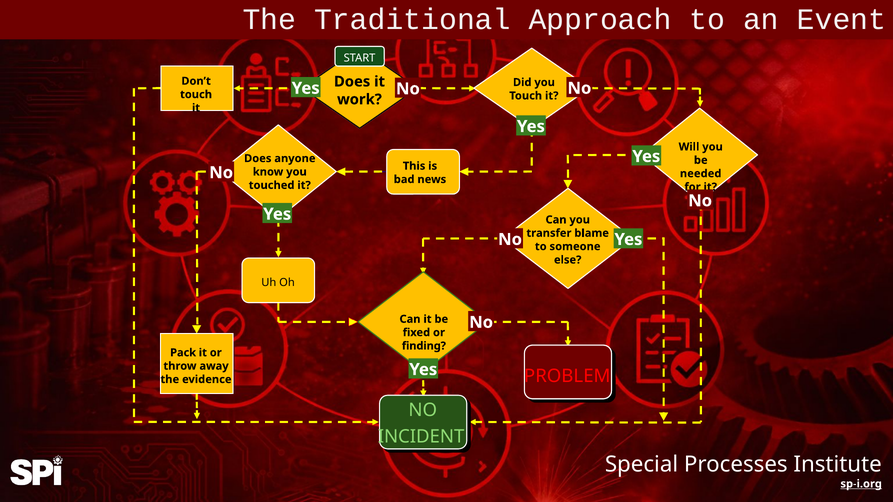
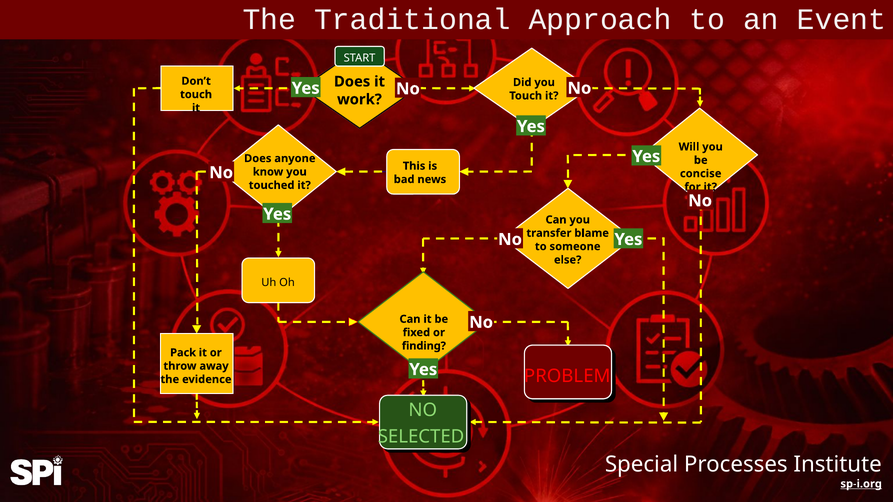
needed: needed -> concise (701, 174)
INCIDENT: INCIDENT -> SELECTED (421, 437)
